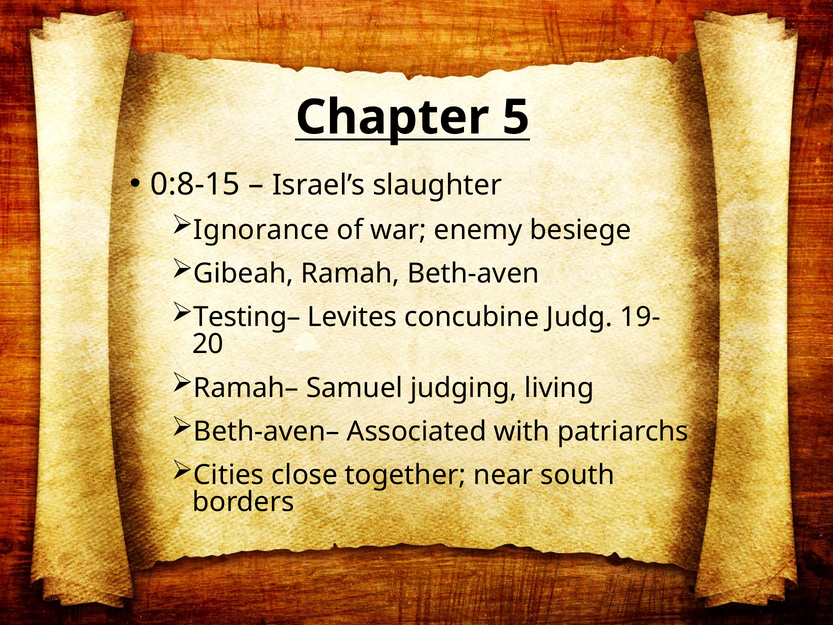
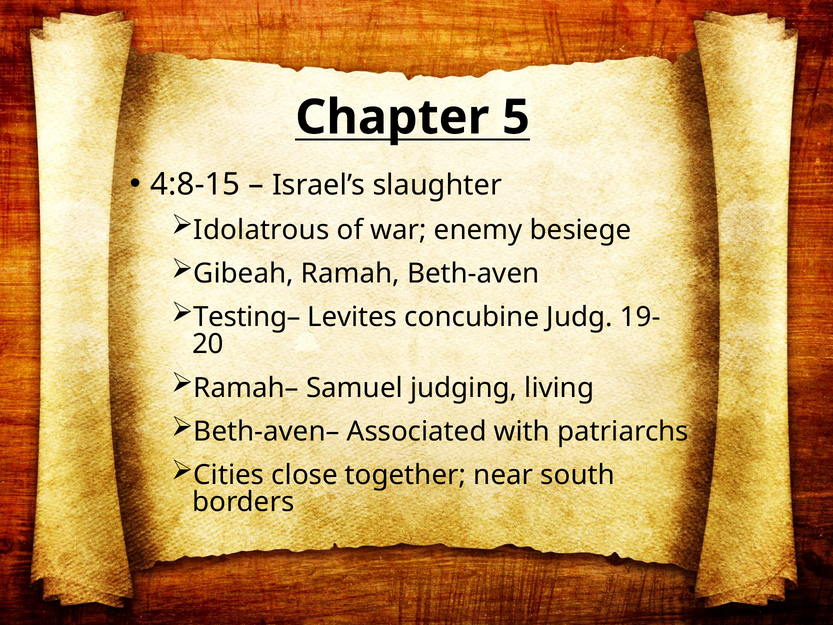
0:8-15: 0:8-15 -> 4:8-15 (195, 184)
Ignorance: Ignorance -> Idolatrous (262, 230)
